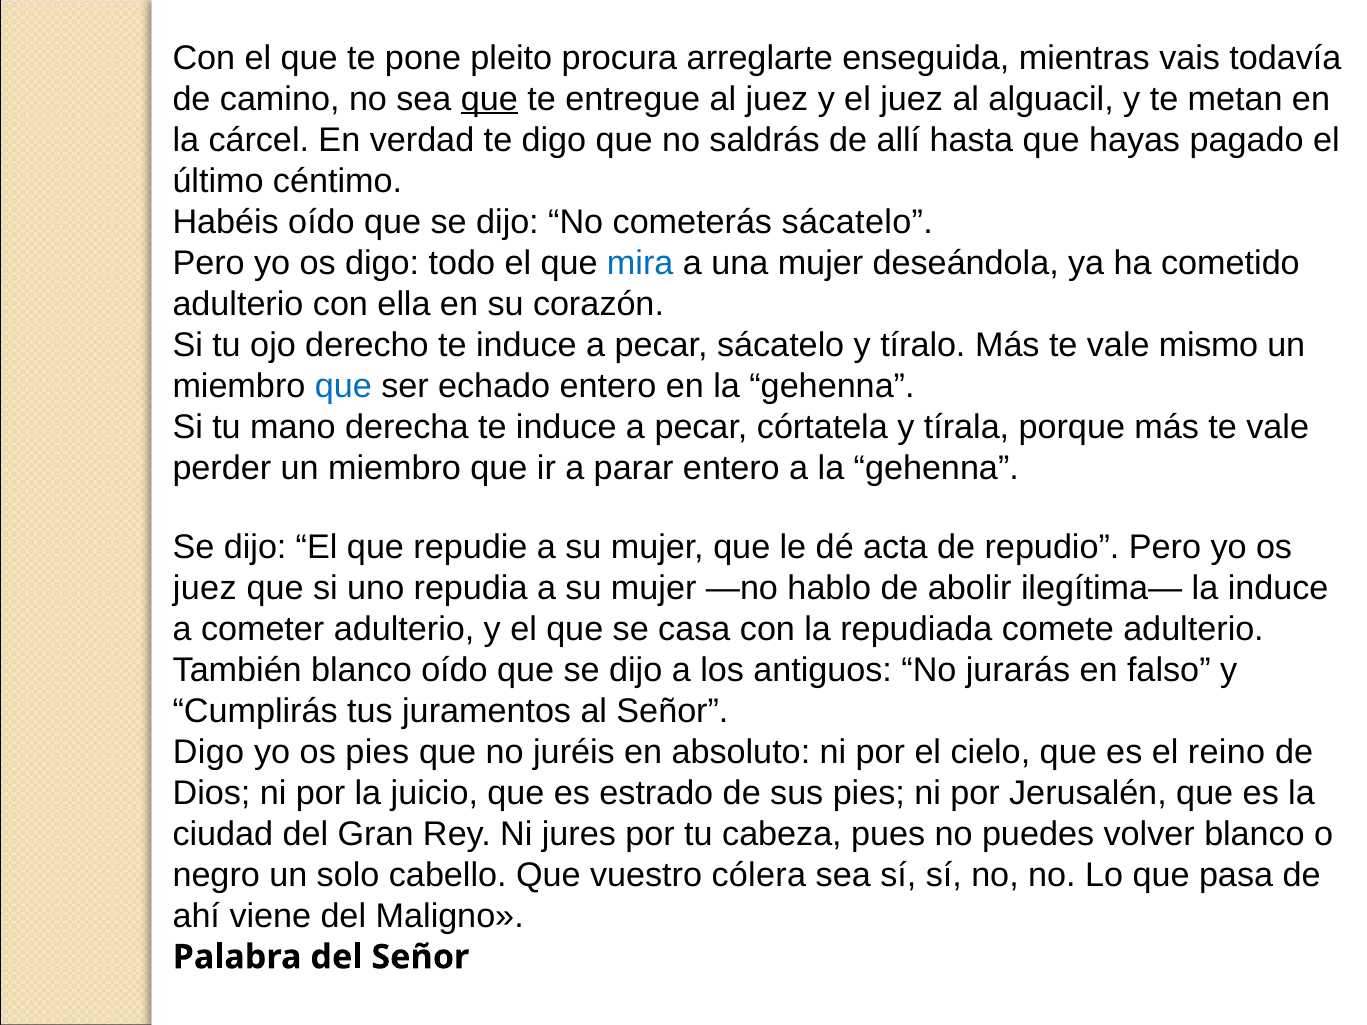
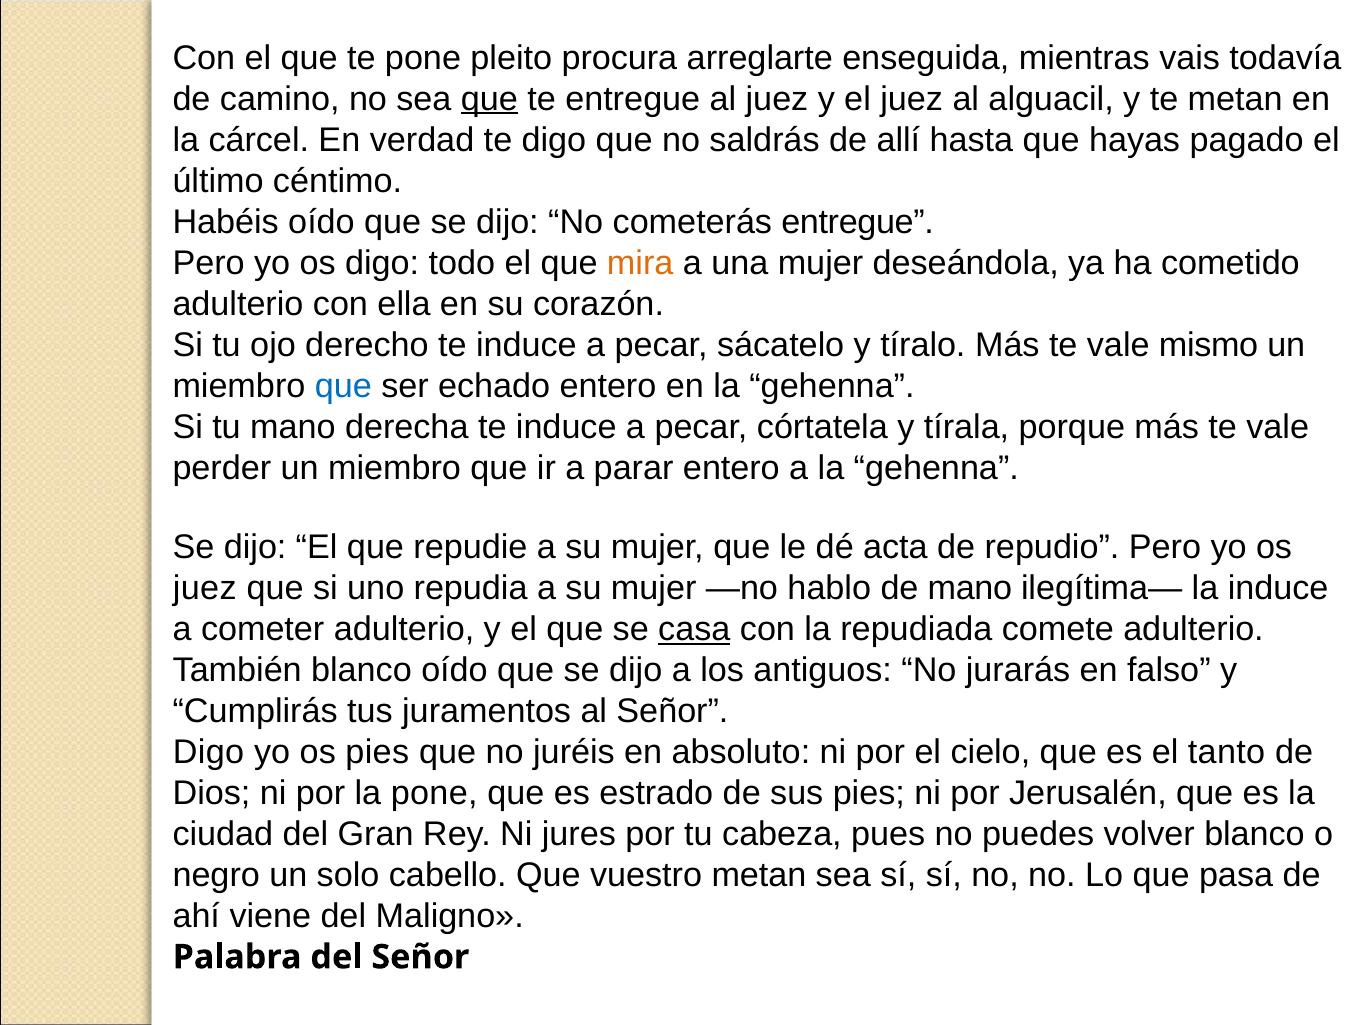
cometerás sácatelo: sácatelo -> entregue (858, 222)
mira colour: blue -> orange (640, 263)
de abolir: abolir -> mano (970, 588)
casa underline: none -> present (694, 629)
reino: reino -> tanto (1227, 752)
la juicio: juicio -> pone (434, 793)
vuestro cólera: cólera -> metan (759, 875)
